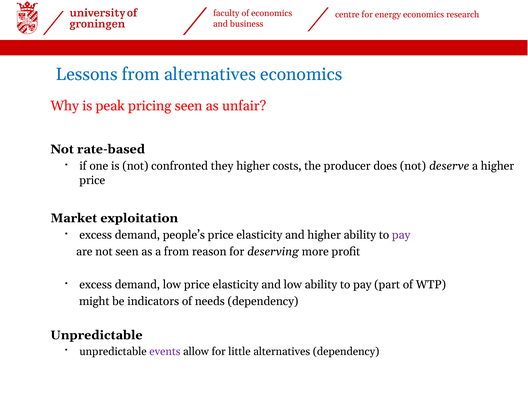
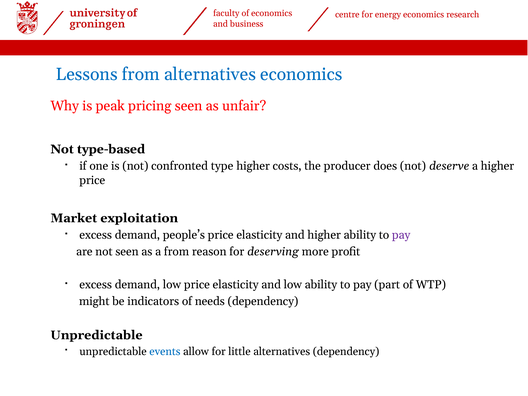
rate-based: rate-based -> type-based (111, 149)
they: they -> type (222, 166)
events colour: purple -> blue (165, 351)
